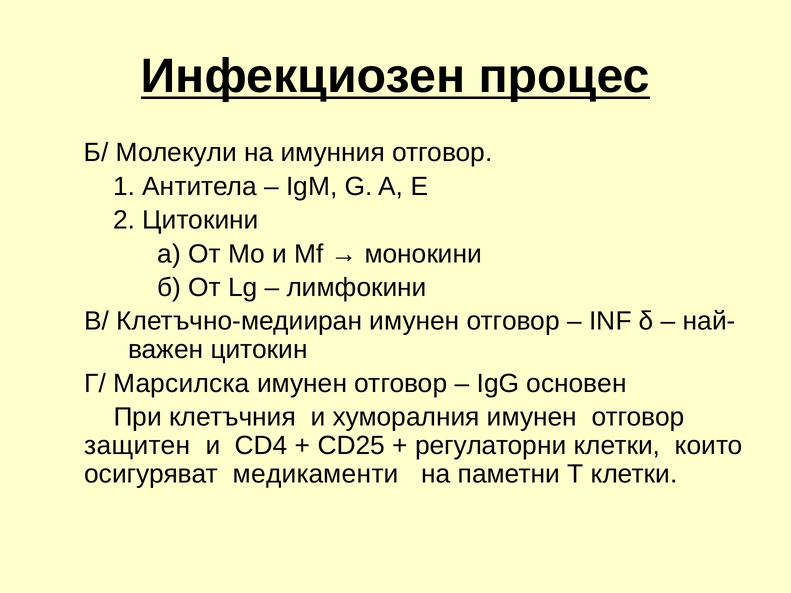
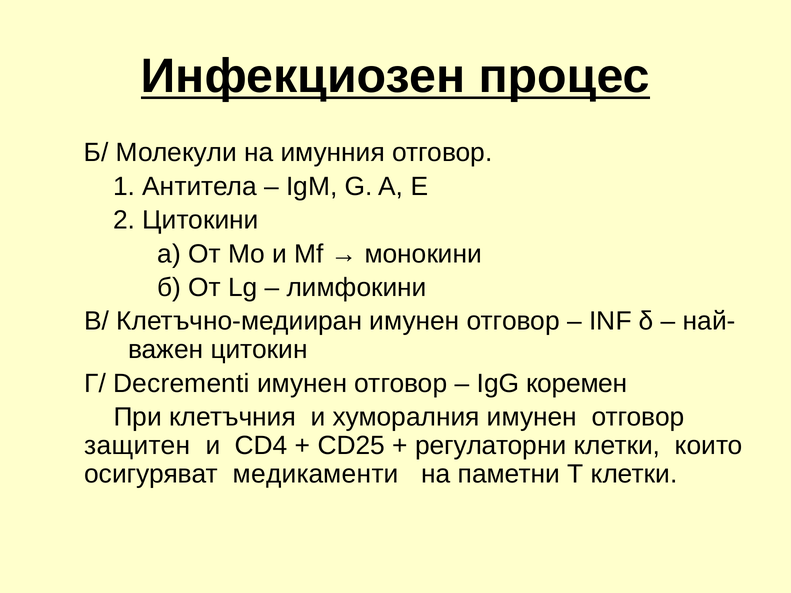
Марсилска: Марсилска -> Decrementi (181, 384)
основен: основен -> коремен (577, 384)
